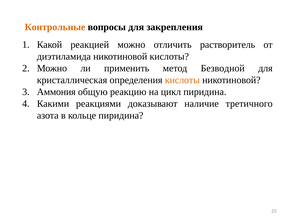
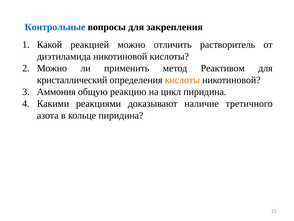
Контрольные colour: orange -> blue (55, 27)
Безводной: Безводной -> Реактивом (223, 68)
кристаллическая: кристаллическая -> кристаллический (72, 80)
